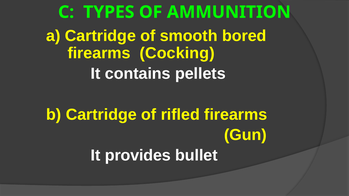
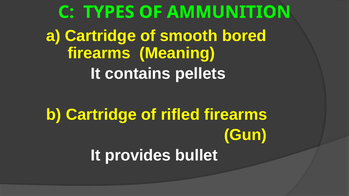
Cocking: Cocking -> Meaning (177, 53)
